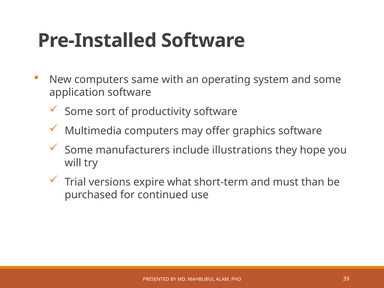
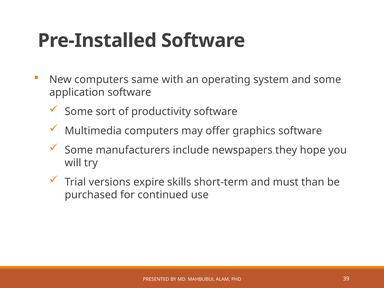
illustrations: illustrations -> newspapers (242, 150)
what: what -> skills (179, 182)
